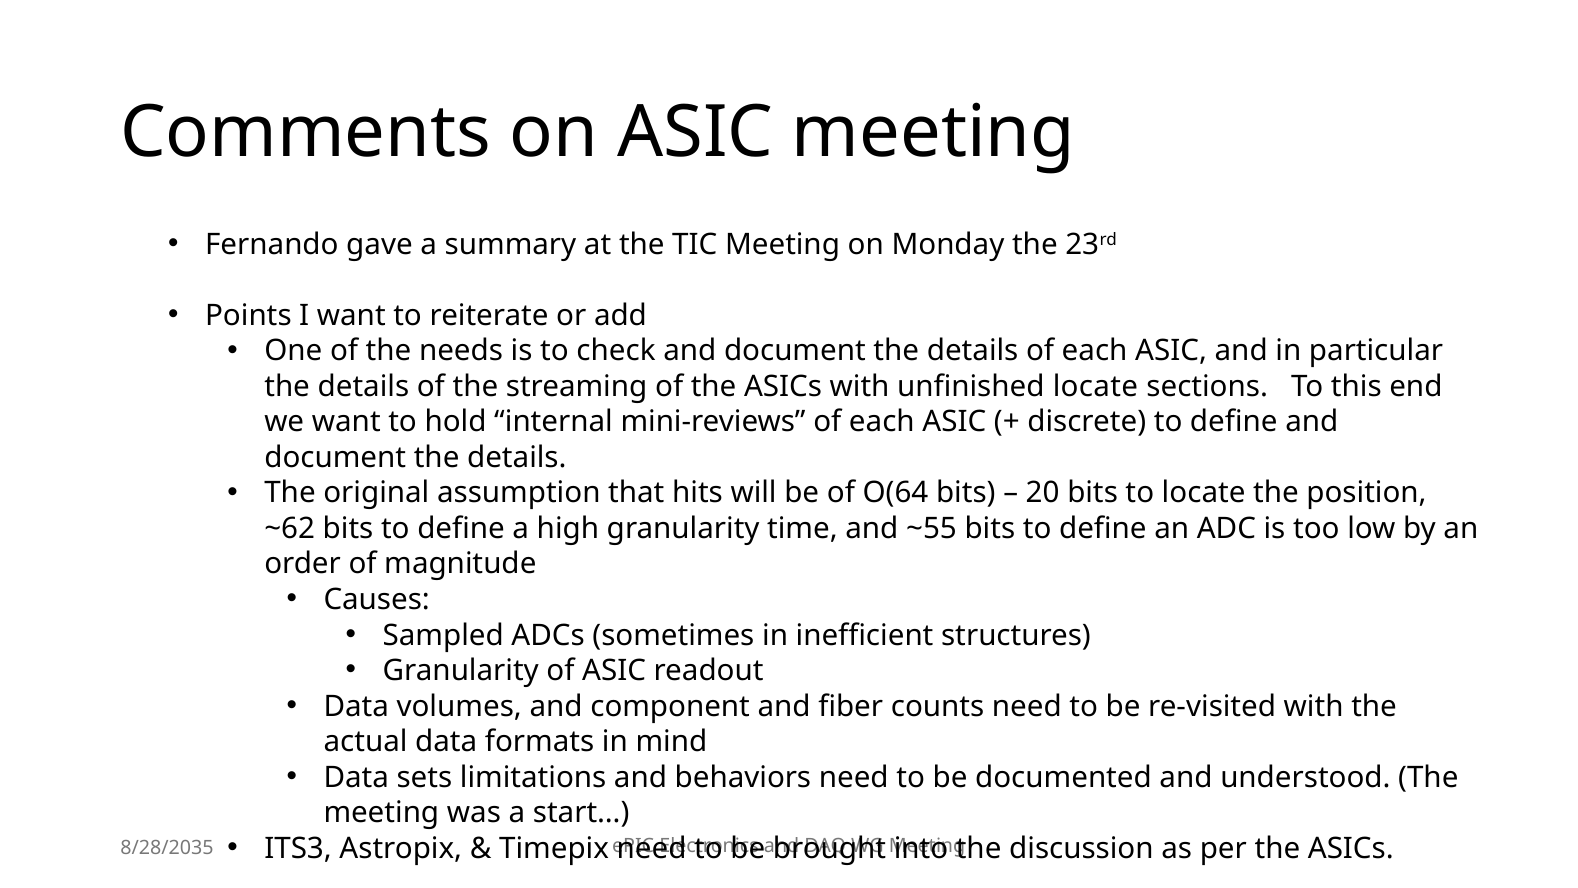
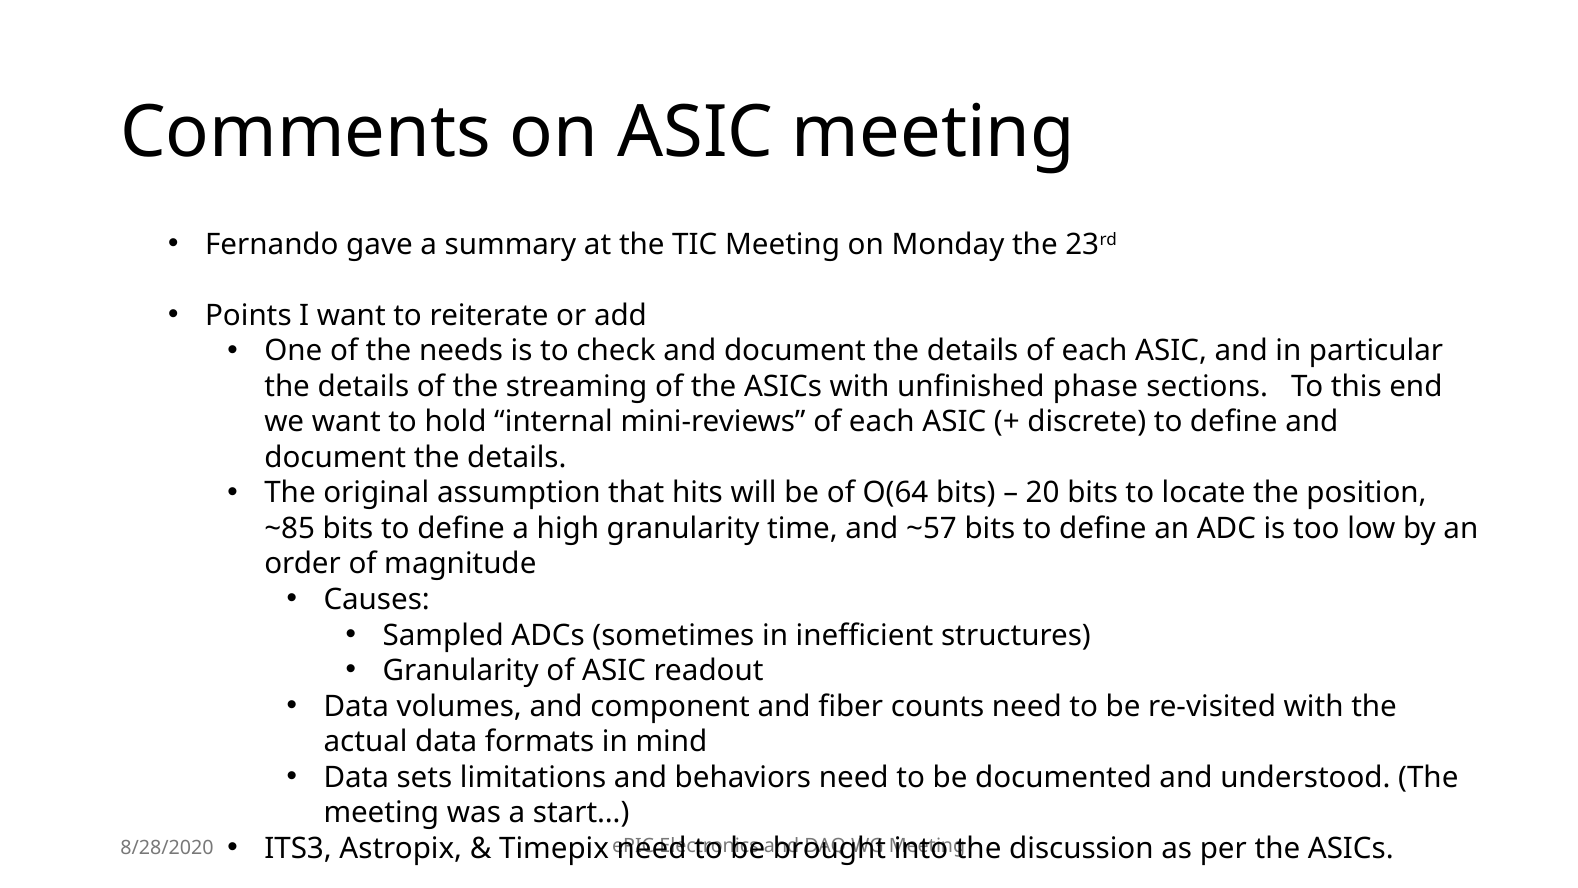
unfinished locate: locate -> phase (1095, 386)
~62: ~62 -> ~85 (290, 528)
~55: ~55 -> ~57 (931, 528)
8/28/2035: 8/28/2035 -> 8/28/2020 (167, 848)
